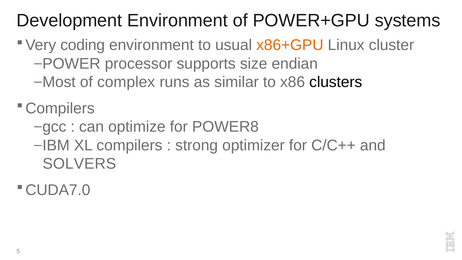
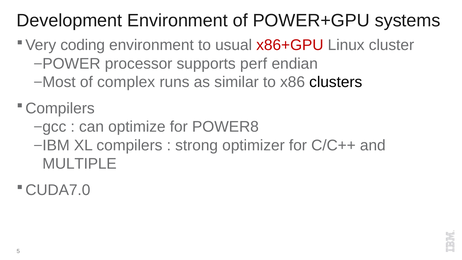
x86+GPU colour: orange -> red (290, 45)
size: size -> perf (254, 64)
SOLVERS: SOLVERS -> MULTIPLE (79, 164)
